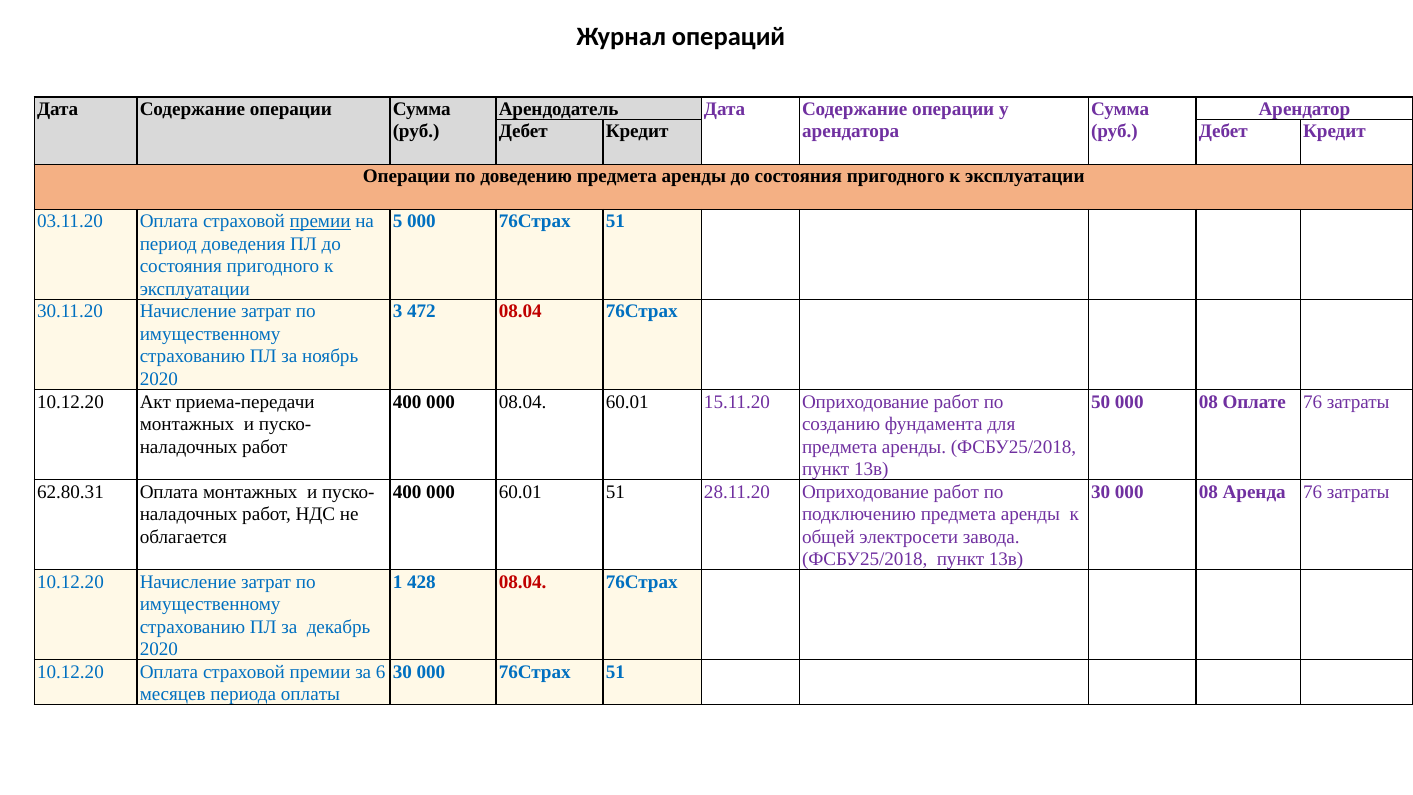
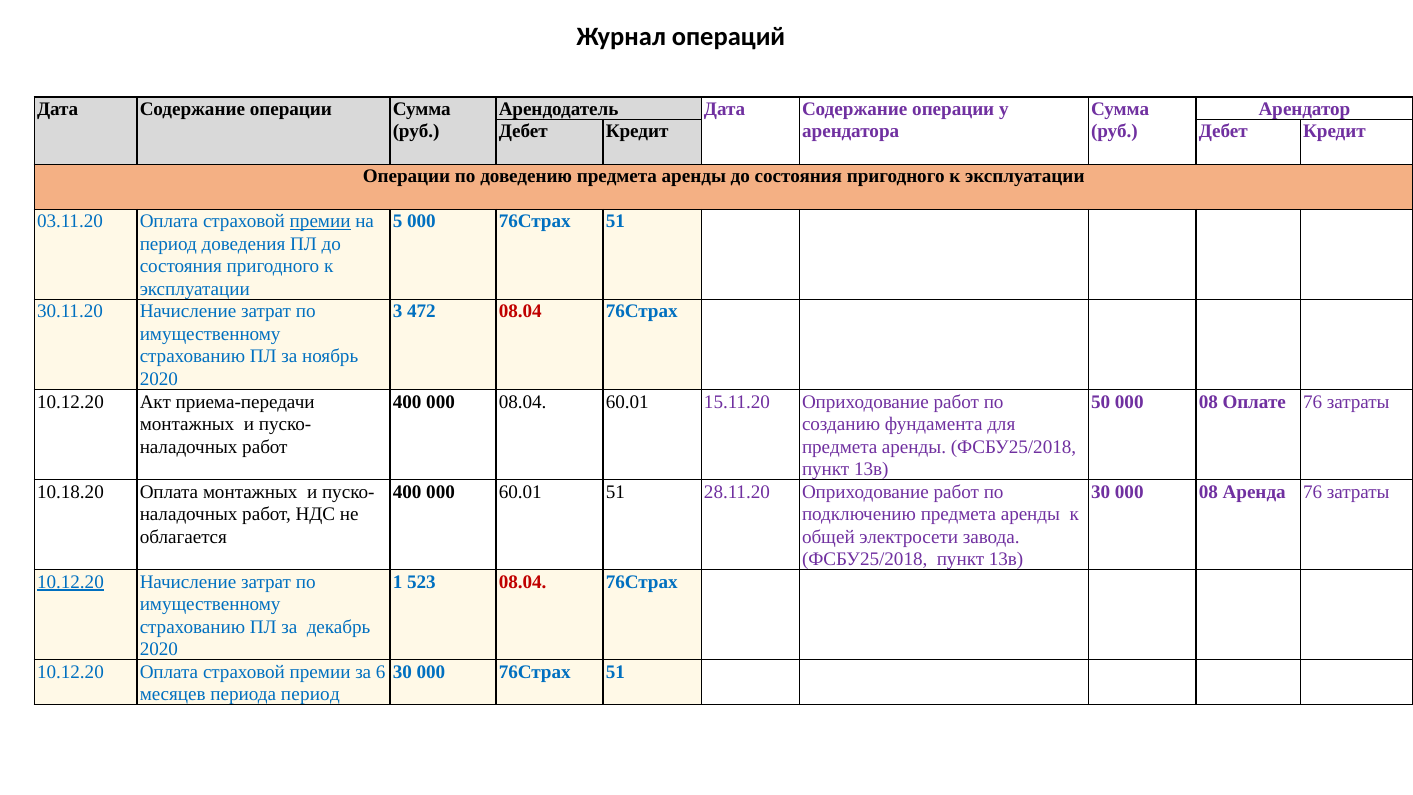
62.80.31: 62.80.31 -> 10.18.20 (70, 492)
10.12.20 underline: none -> present (70, 582)
428: 428 -> 523 (421, 582)
периода оплаты: оплаты -> период (310, 694)
